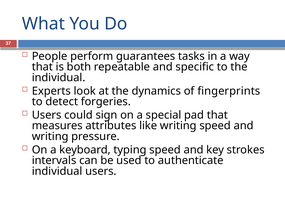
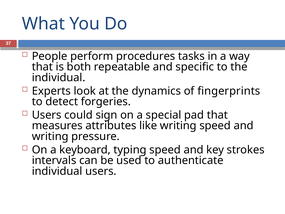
guarantees: guarantees -> procedures (146, 56)
